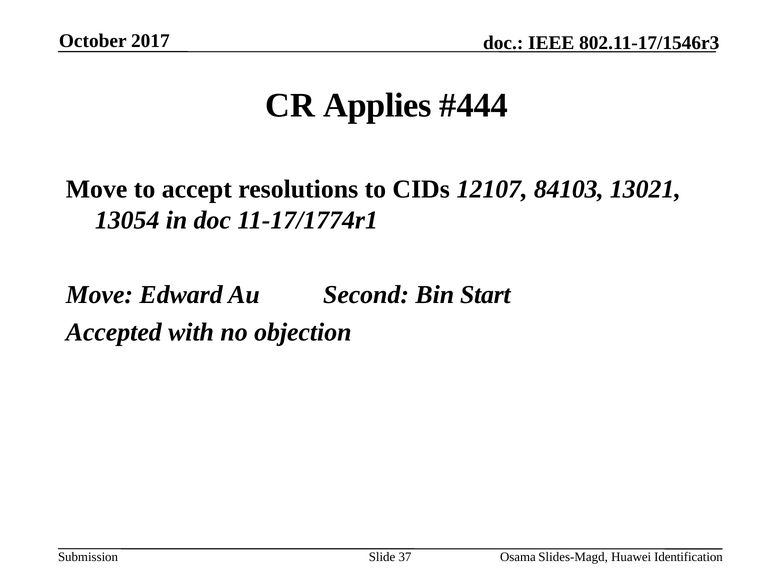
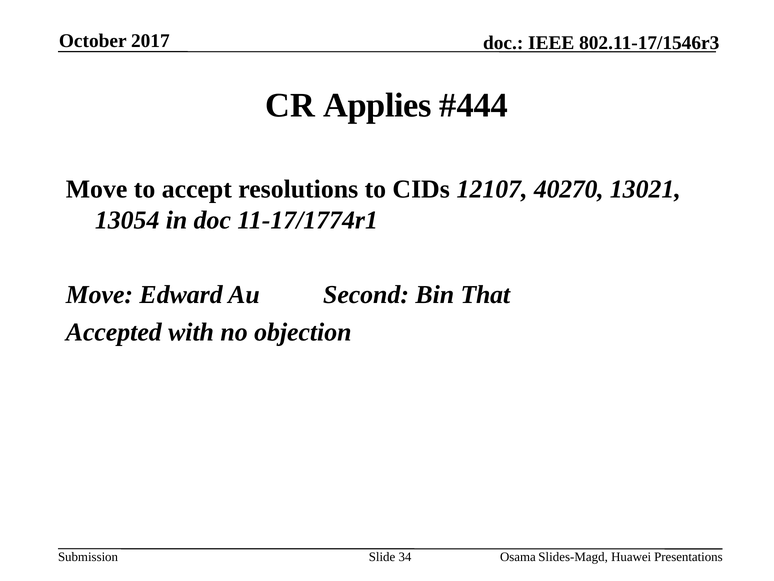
84103: 84103 -> 40270 (569, 189)
Start: Start -> That (485, 295)
37: 37 -> 34 (405, 557)
Identification: Identification -> Presentations (688, 557)
